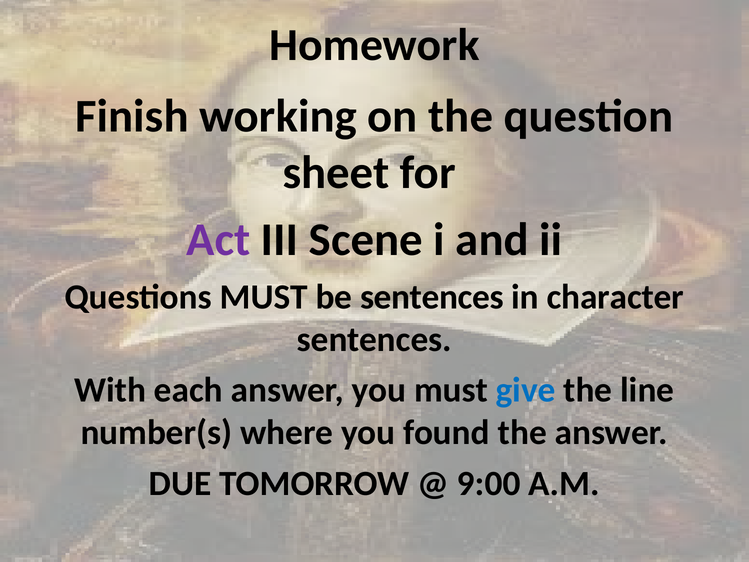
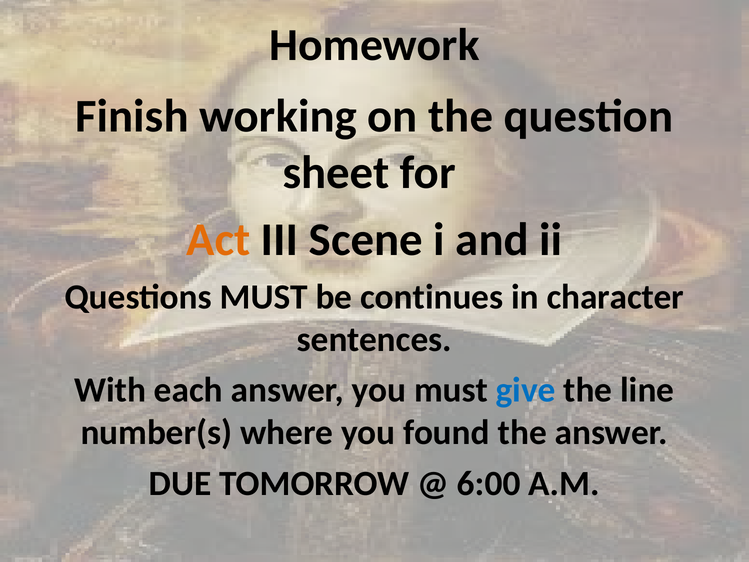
Act colour: purple -> orange (218, 240)
be sentences: sentences -> continues (432, 297)
9:00: 9:00 -> 6:00 (489, 483)
